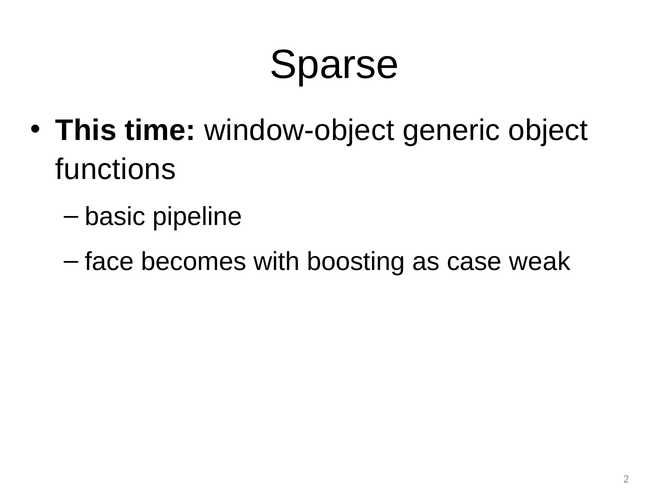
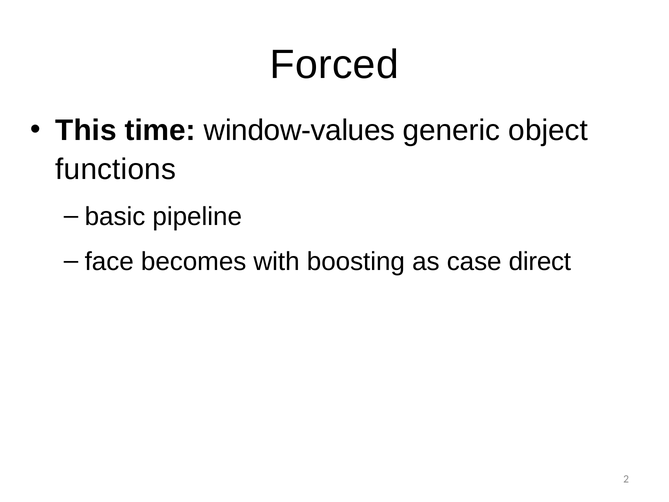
Sparse: Sparse -> Forced (334, 65)
window-object: window-object -> window-values (300, 130)
weak: weak -> direct (540, 262)
